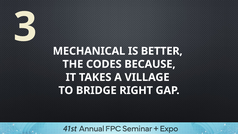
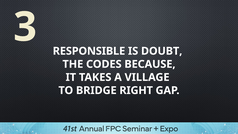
MECHANICAL: MECHANICAL -> RESPONSIBLE (89, 51)
BETTER: BETTER -> DOUBT (162, 51)
